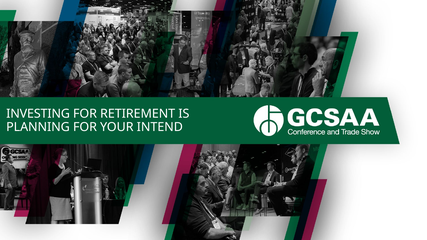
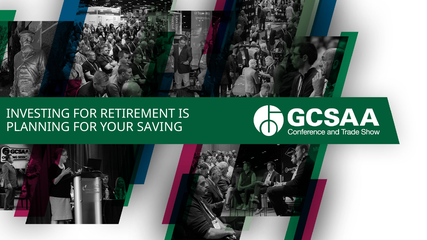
INTEND: INTEND -> SAVING (160, 127)
